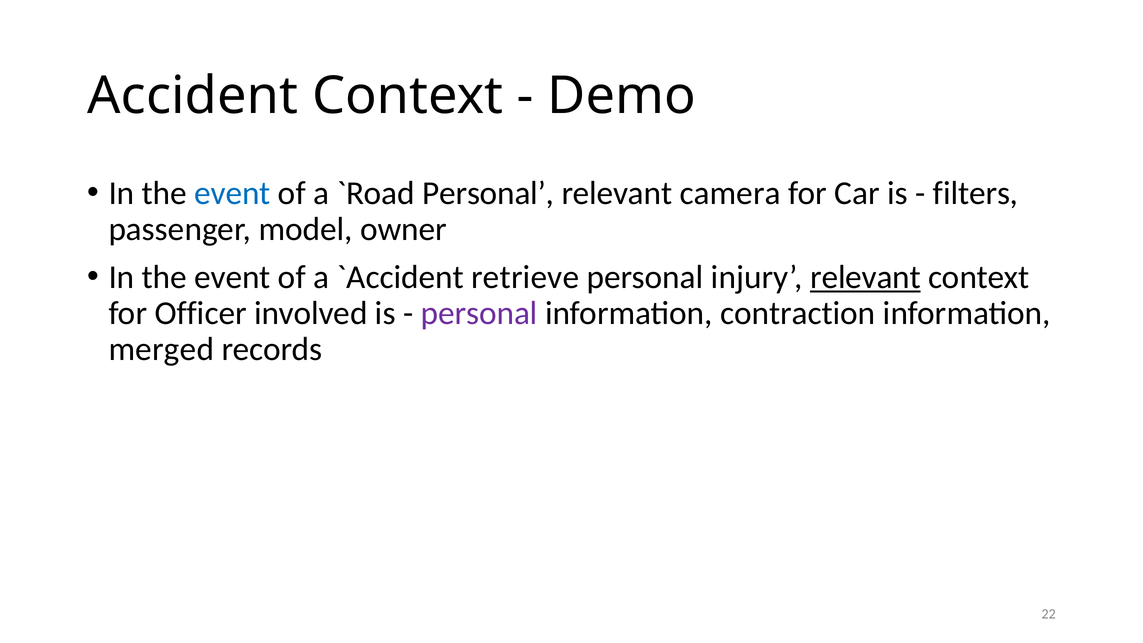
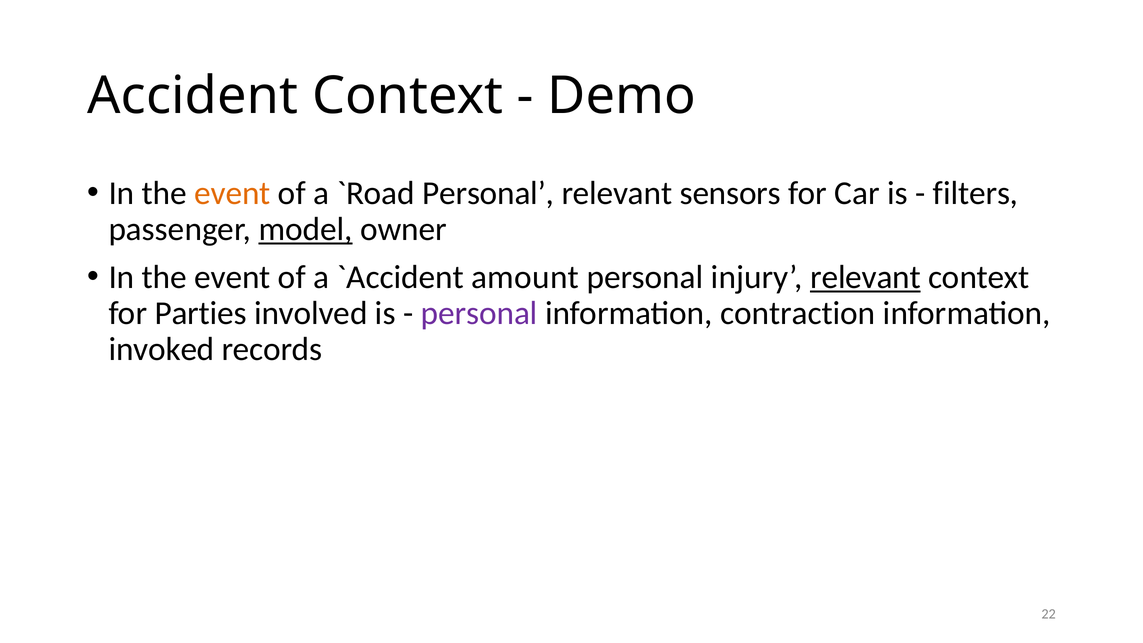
event colour: blue -> orange (233, 193)
camera: camera -> sensors (730, 193)
model underline: none -> present (306, 229)
retrieve: retrieve -> amount (525, 277)
Officer: Officer -> Parties (201, 313)
merged: merged -> invoked (161, 349)
